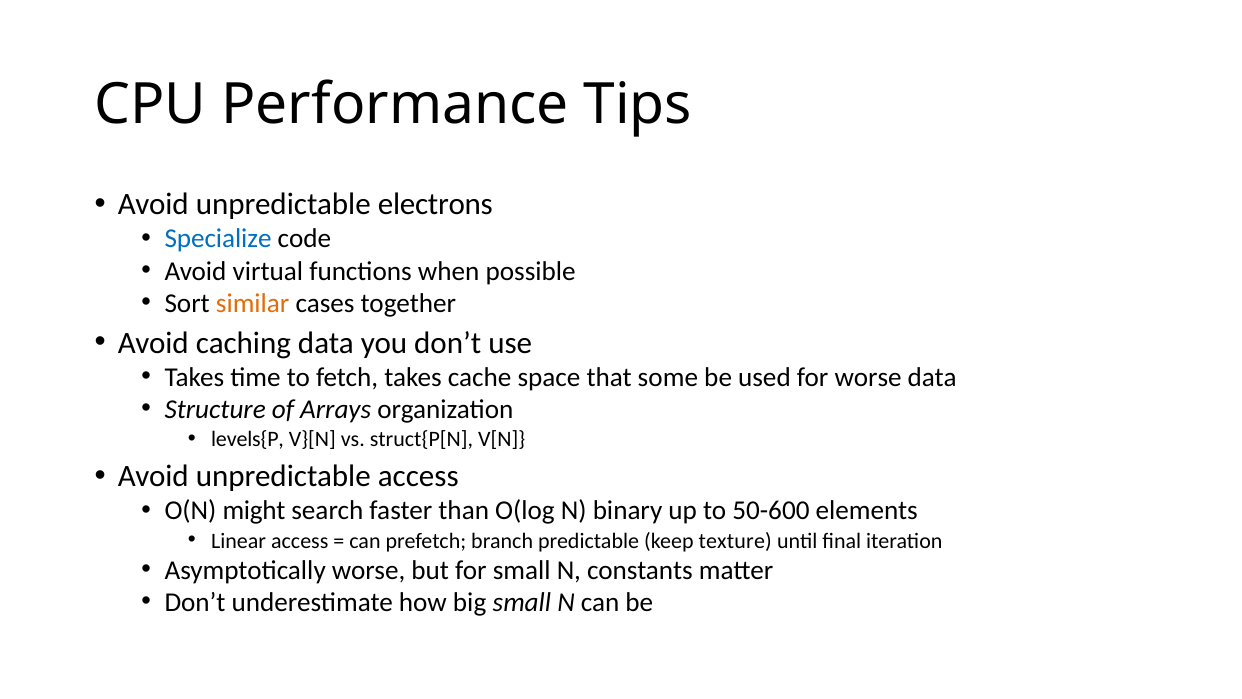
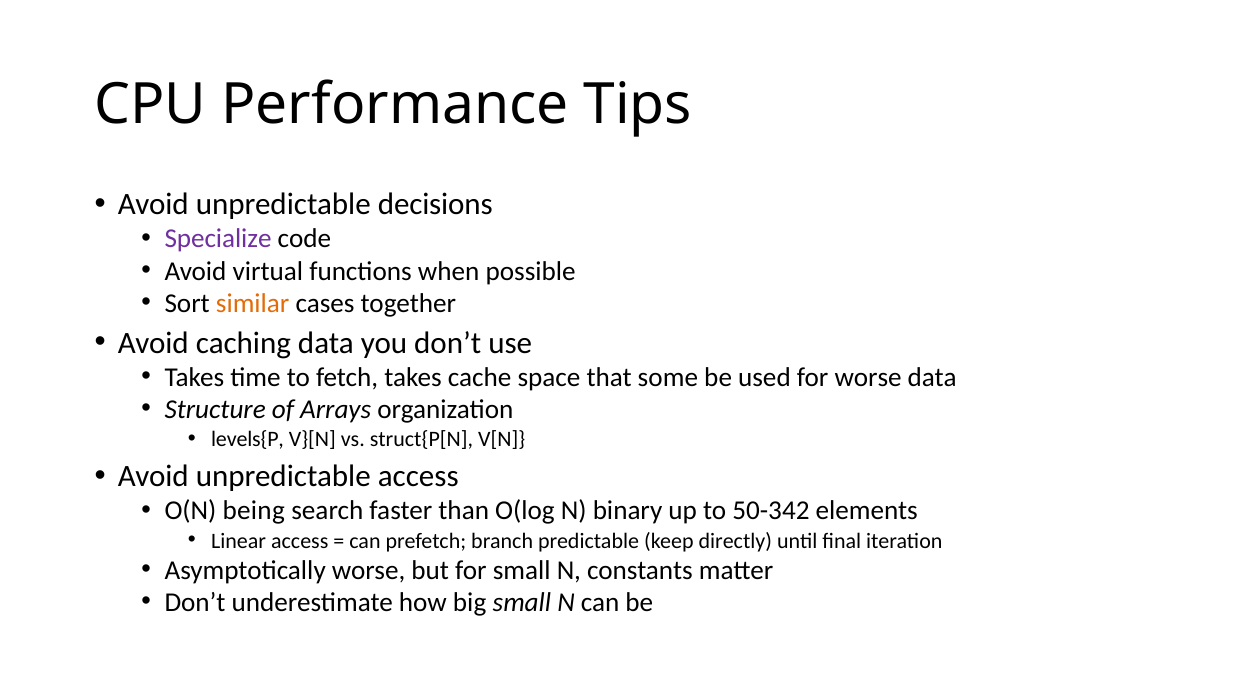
electrons: electrons -> decisions (435, 205)
Specialize colour: blue -> purple (218, 239)
might: might -> being (254, 511)
50-600: 50-600 -> 50-342 (771, 511)
texture: texture -> directly (735, 540)
